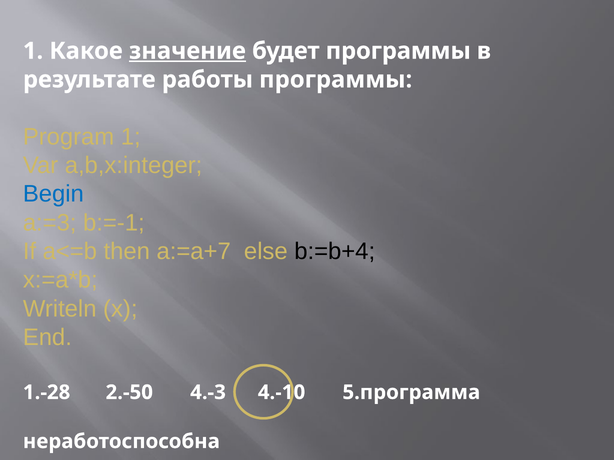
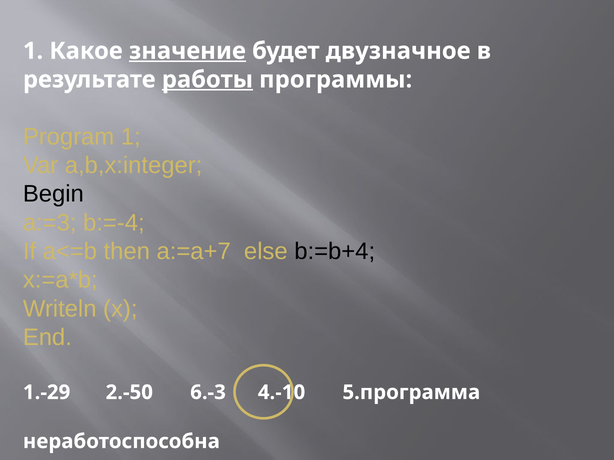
будет программы: программы -> двузначное (398, 51)
работы underline: none -> present (207, 80)
Begin colour: blue -> black (53, 194)
b:=-1: b:=-1 -> b:=-4 (114, 223)
1.-28: 1.-28 -> 1.-29 (47, 393)
4.-3: 4.-3 -> 6.-3 (208, 393)
